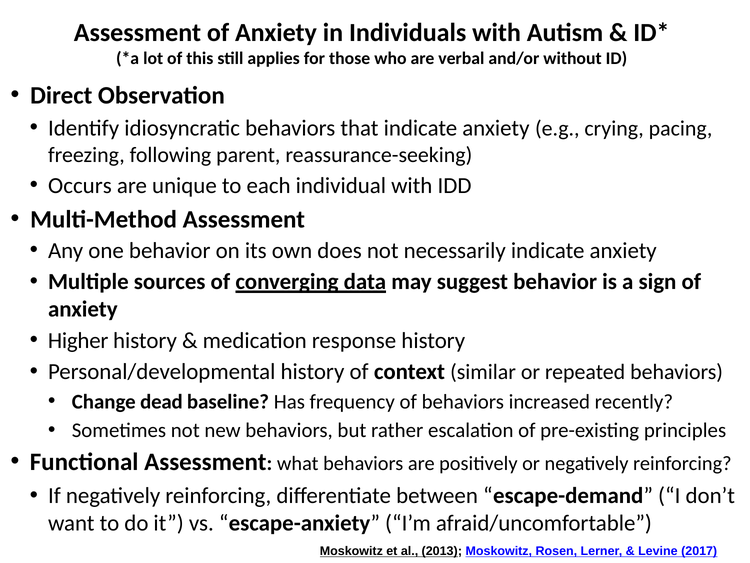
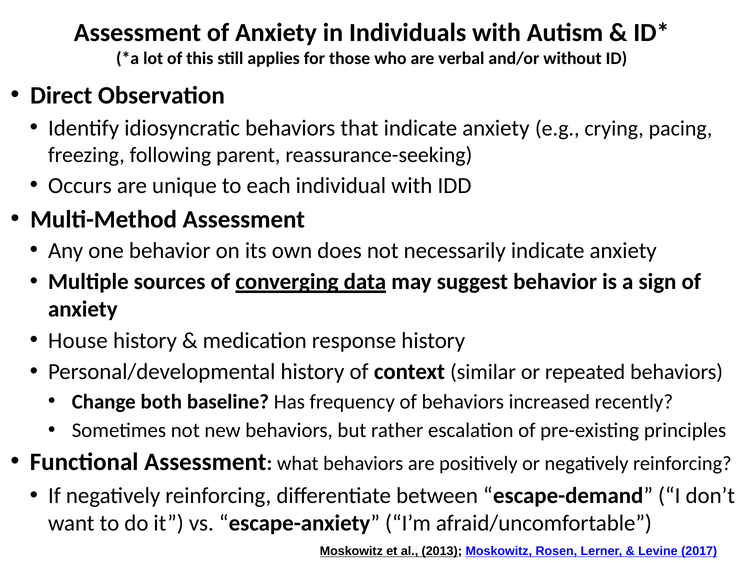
Higher: Higher -> House (78, 340)
dead: dead -> both (161, 401)
